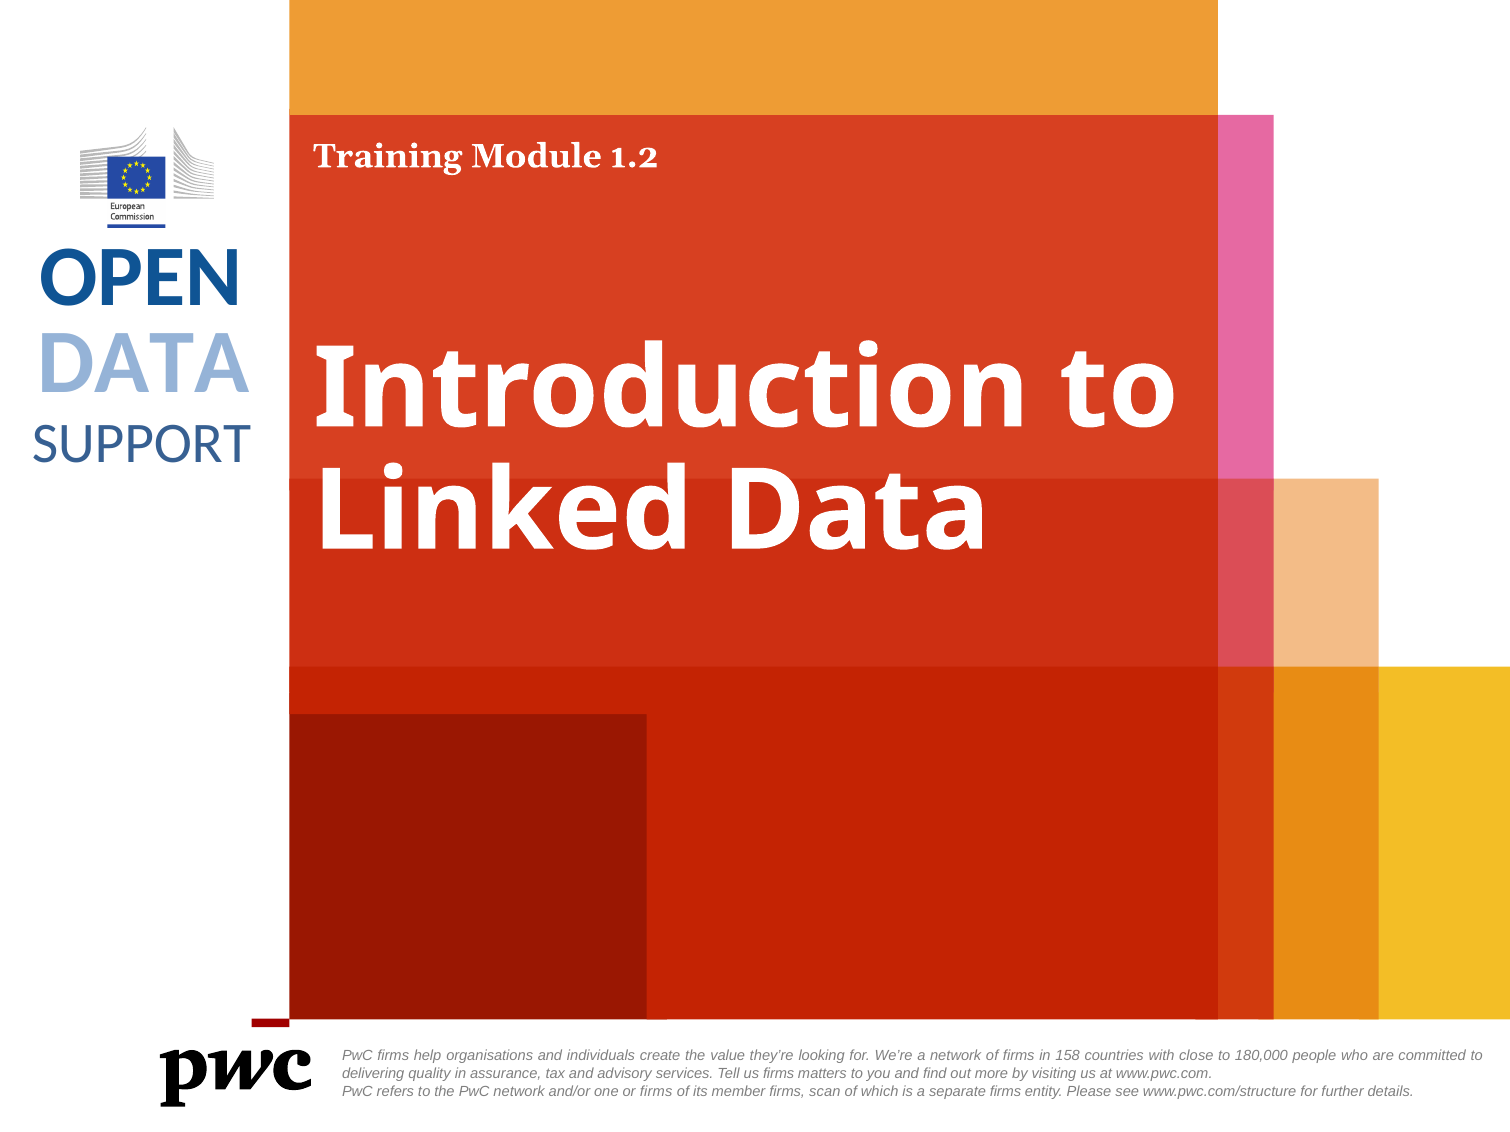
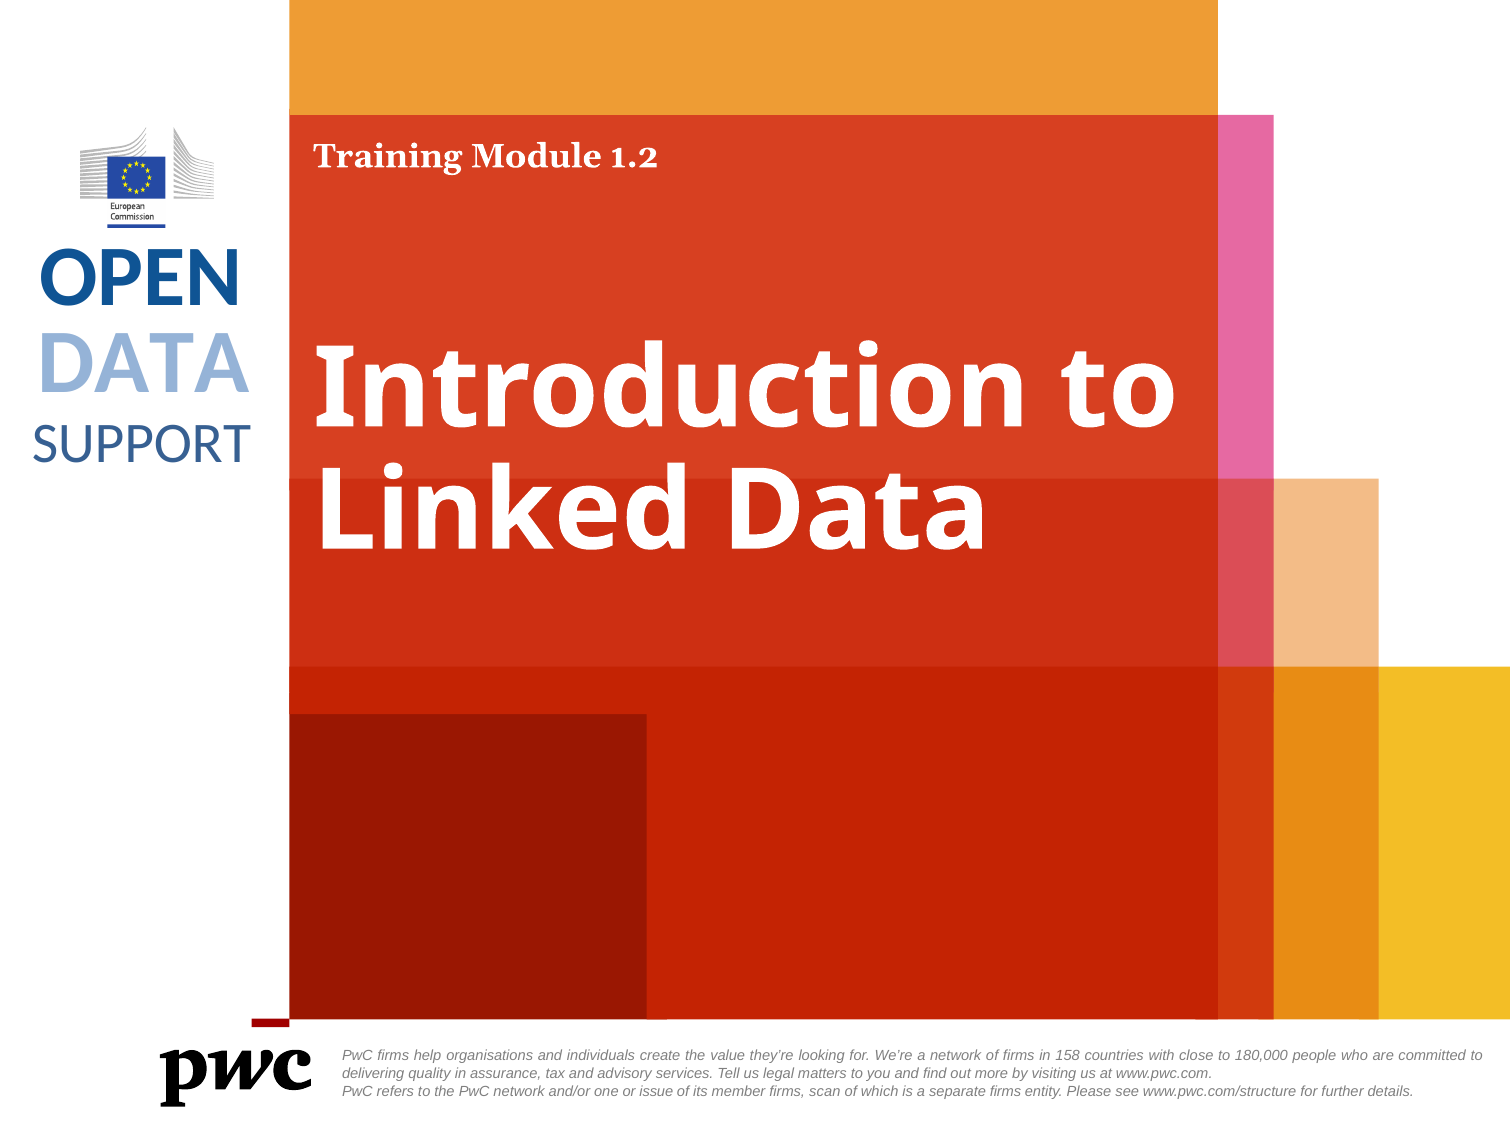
us firms: firms -> legal (779, 1074)
or firms: firms -> issue (656, 1092)
